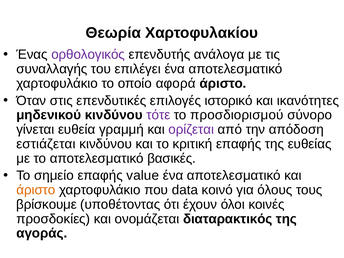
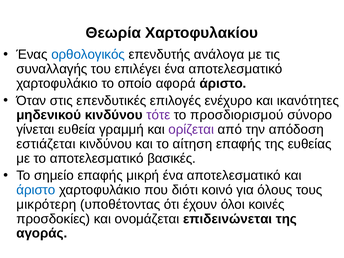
ορθολογικός colour: purple -> blue (88, 55)
ιστορικό: ιστορικό -> ενέχυρο (229, 101)
κριτική: κριτική -> αίτηση (192, 144)
value: value -> μικρή (143, 176)
άριστο colour: orange -> blue (36, 190)
data: data -> διότι (185, 190)
βρίσκουμε: βρίσκουμε -> μικρότερη (46, 204)
διαταρακτικός: διαταρακτικός -> επιδεινώνεται (228, 219)
